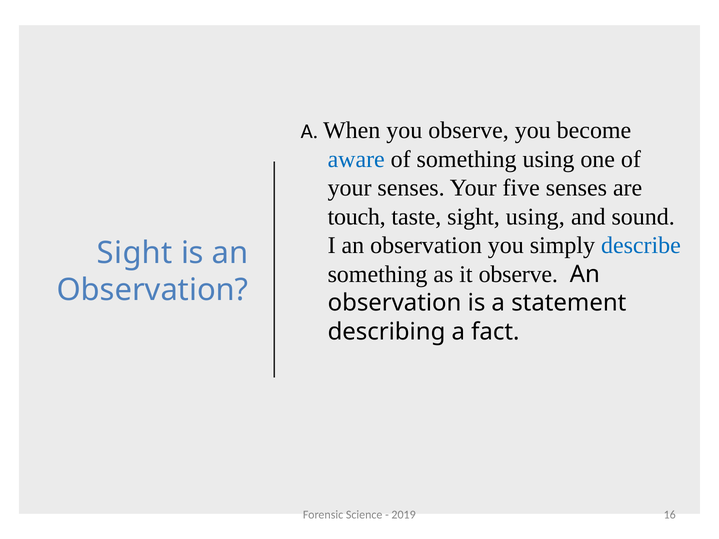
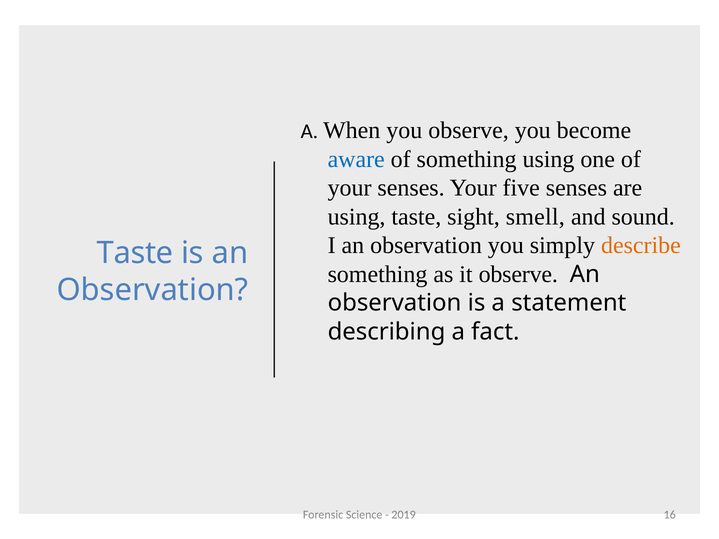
touch: touch -> using (357, 217)
sight using: using -> smell (535, 217)
describe colour: blue -> orange (641, 246)
Sight: Sight -> Taste (135, 253)
